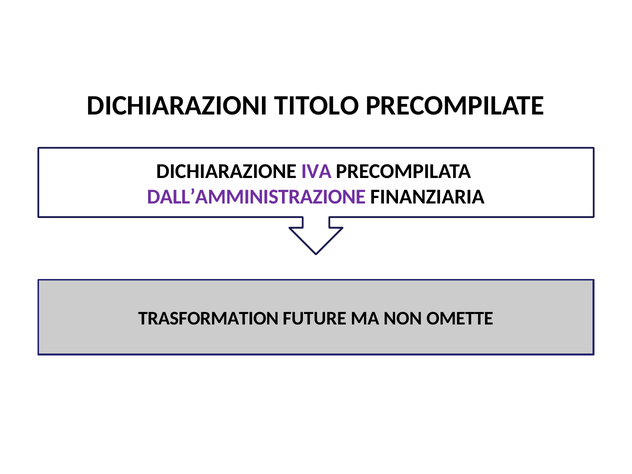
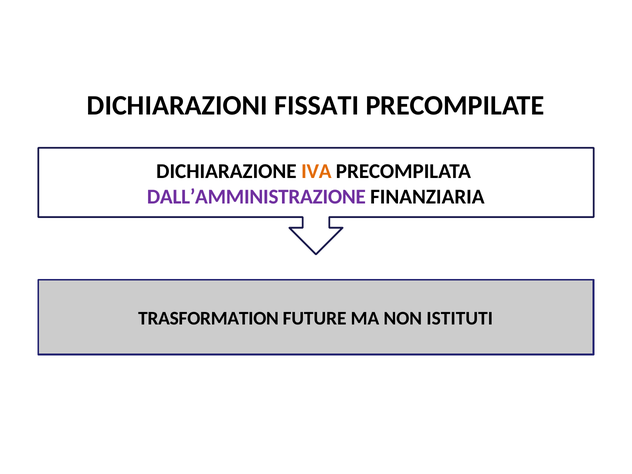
TITOLO: TITOLO -> FISSATI (317, 106)
IVA colour: purple -> orange (316, 171)
OMETTE: OMETTE -> ISTITUTI (460, 318)
